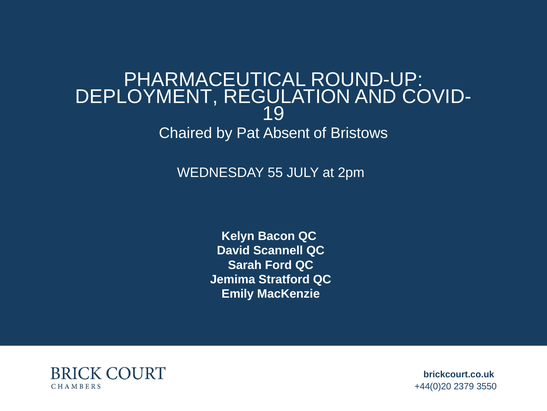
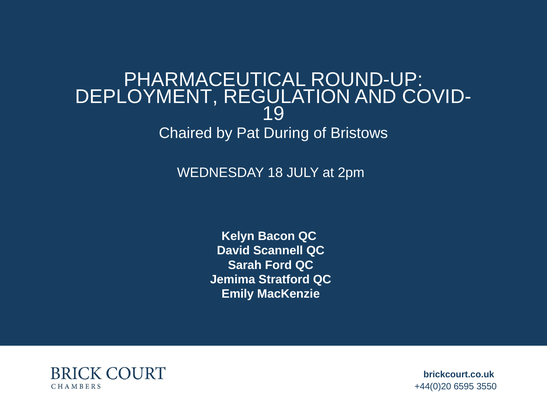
Absent: Absent -> During (286, 133)
55: 55 -> 18 (275, 172)
2379: 2379 -> 6595 (464, 386)
